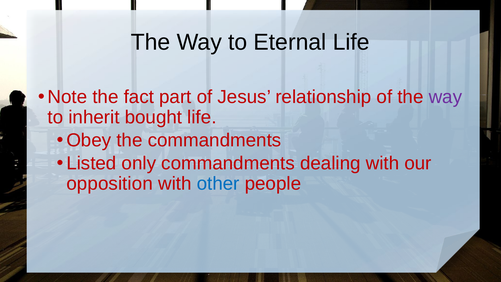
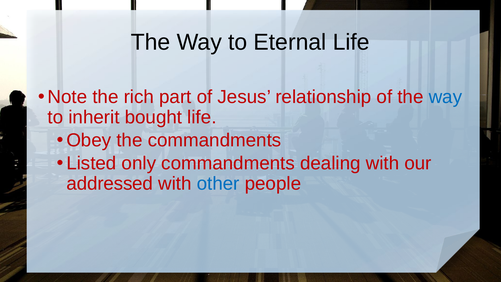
fact: fact -> rich (139, 97)
way colour: purple -> blue (445, 97)
opposition: opposition -> addressed (110, 183)
